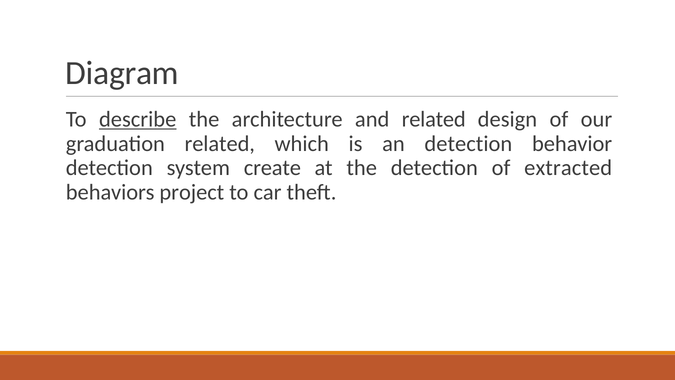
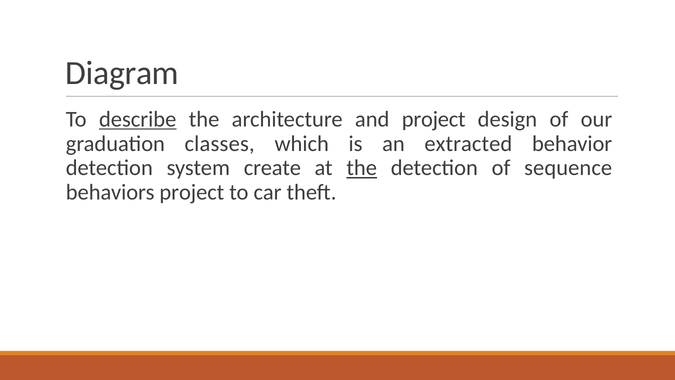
and related: related -> project (434, 119)
graduation related: related -> classes (220, 144)
an detection: detection -> extracted (468, 144)
the underline: none -> present (362, 168)
extracted: extracted -> sequence (568, 168)
